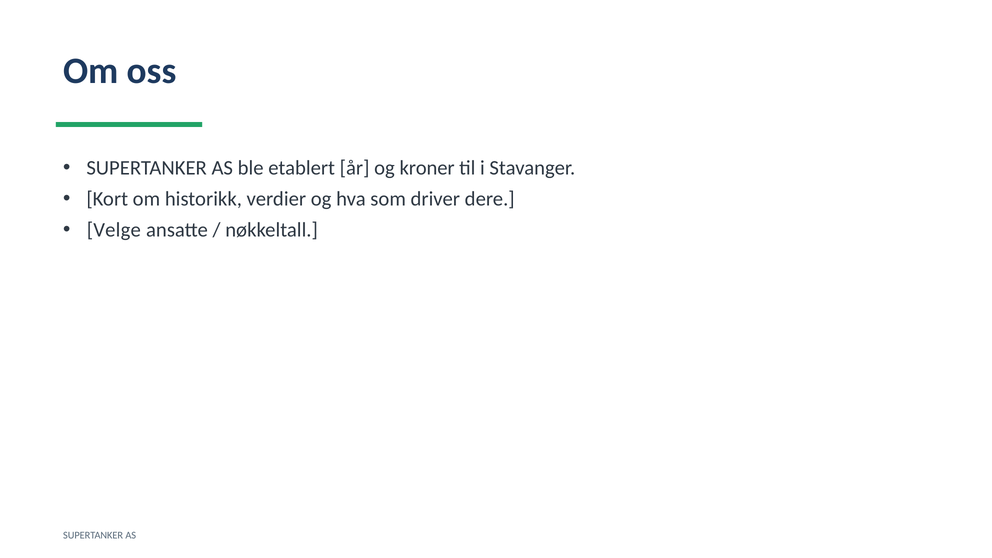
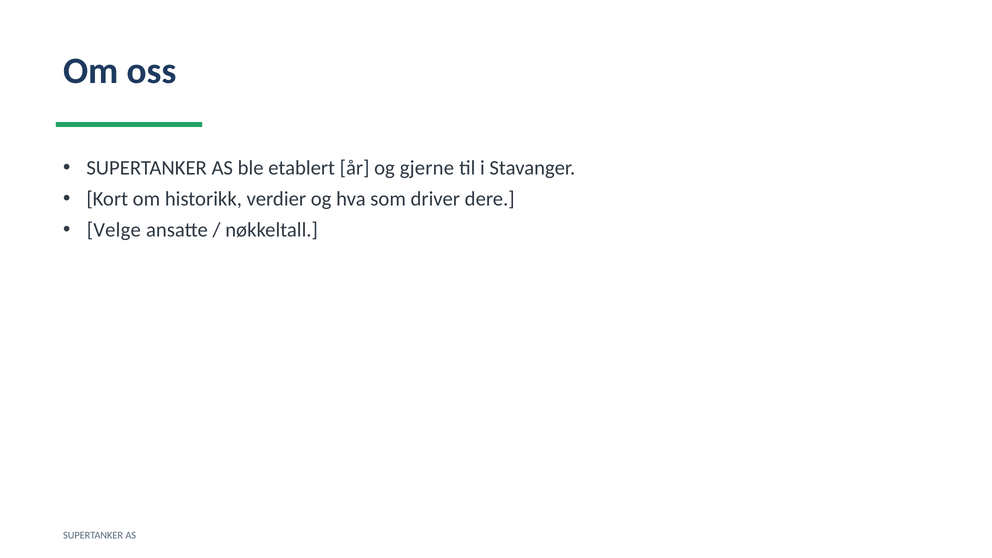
kroner: kroner -> gjerne (427, 168)
